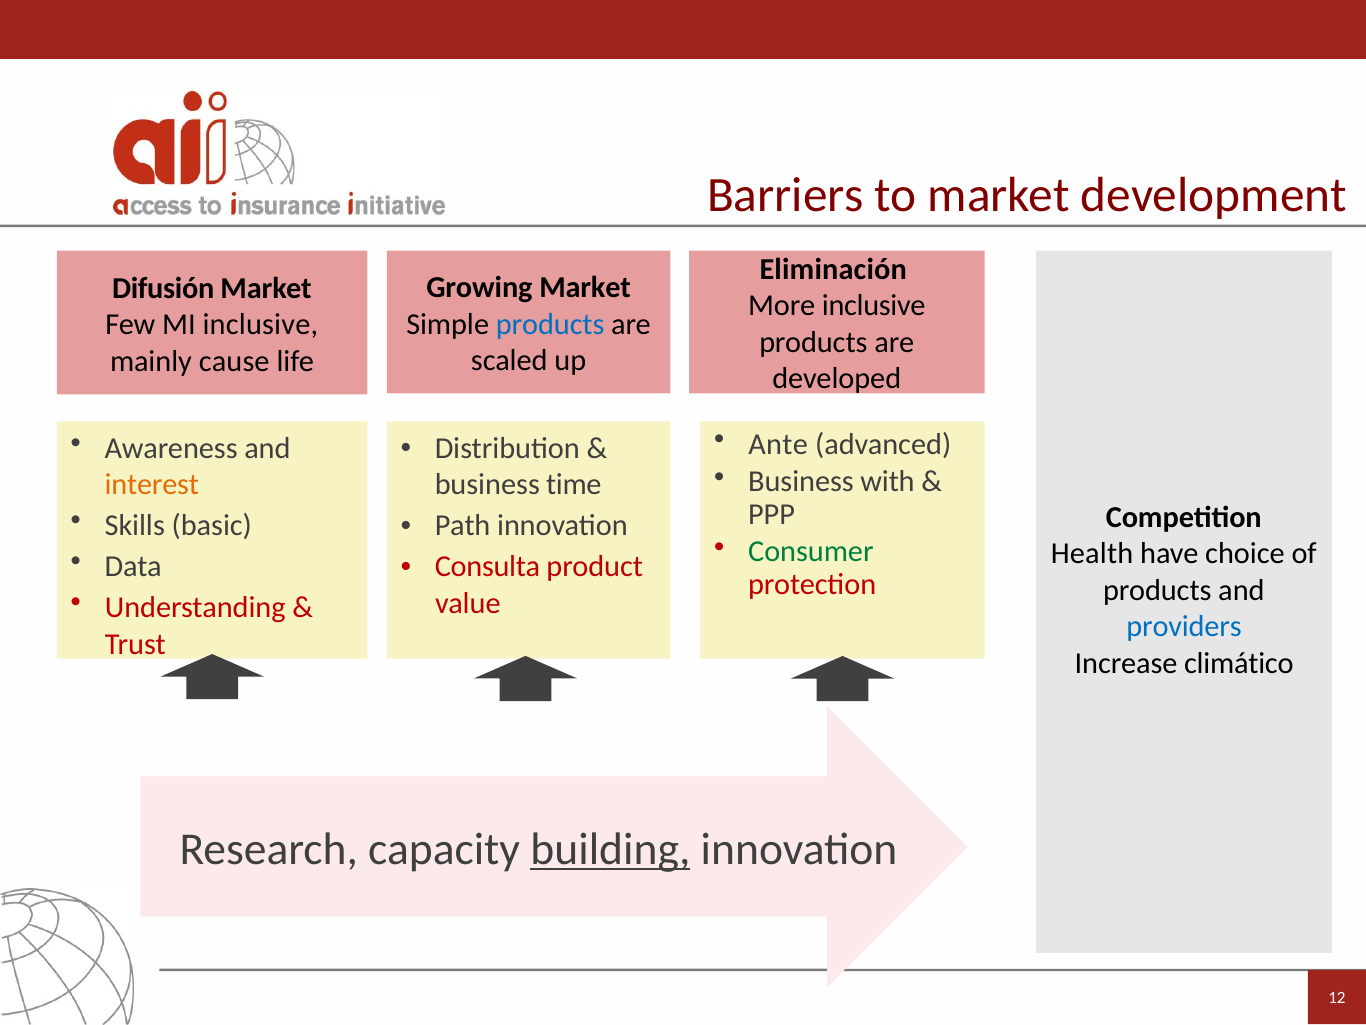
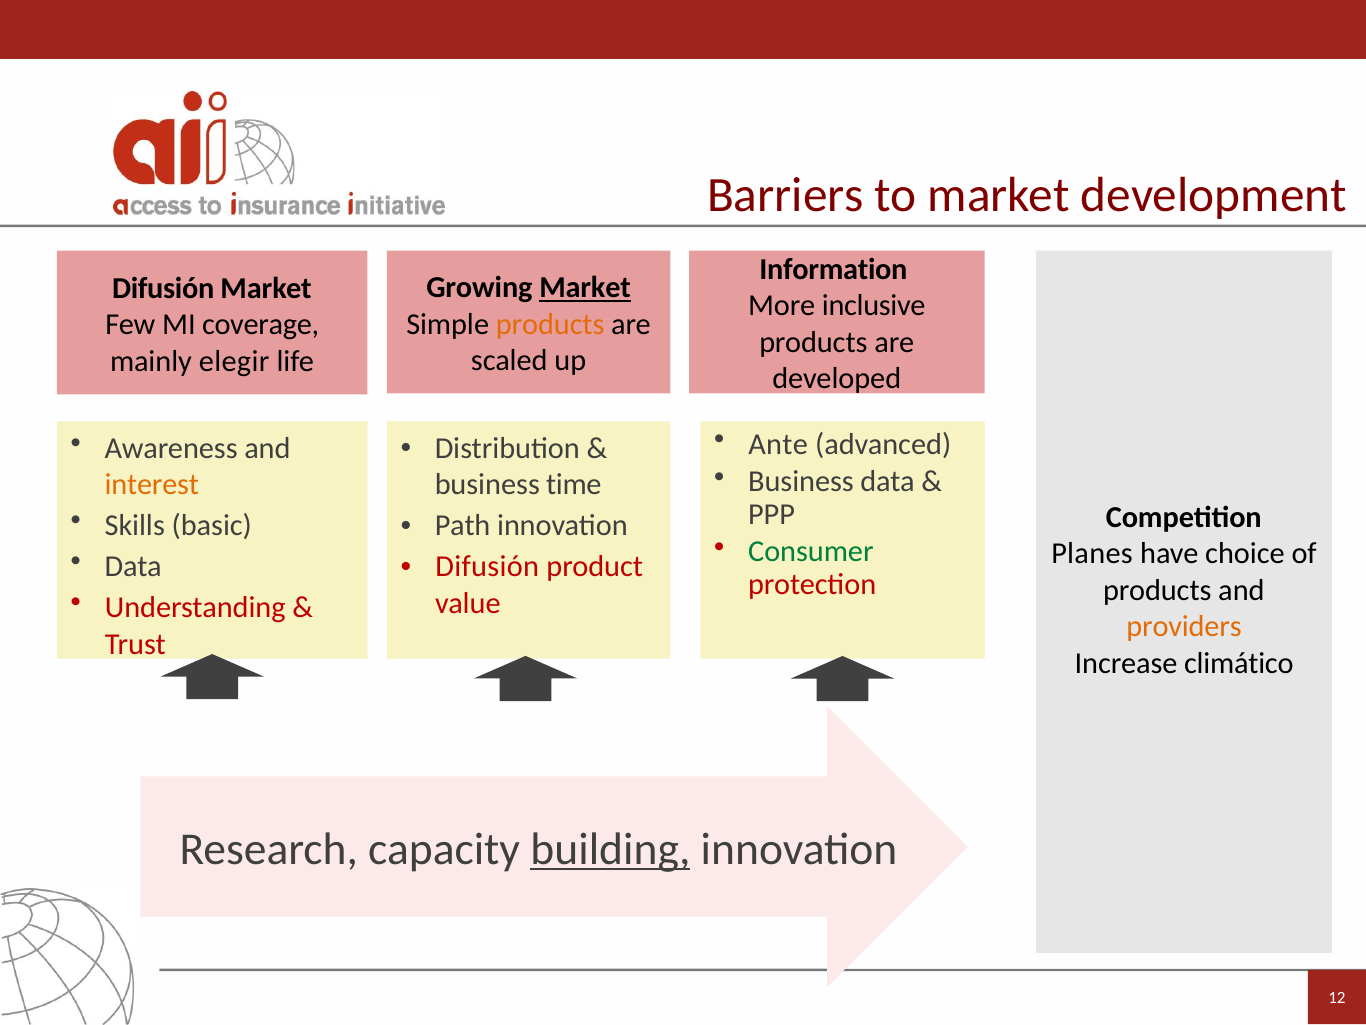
Eliminación: Eliminación -> Information (833, 269)
Market underline: none -> present (585, 287)
products colour: blue -> orange (550, 324)
MI inclusive: inclusive -> coverage (261, 324)
cause: cause -> elegir (234, 361)
Business with: with -> data (888, 481)
Health: Health -> Planes (1092, 553)
Consulta: Consulta -> Difusión (487, 567)
providers colour: blue -> orange (1184, 626)
